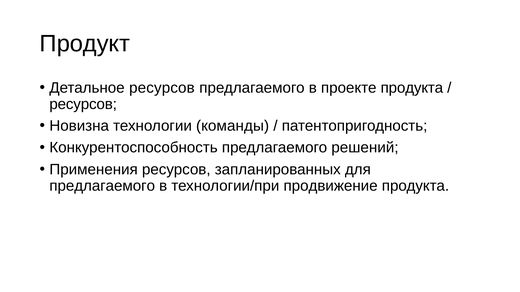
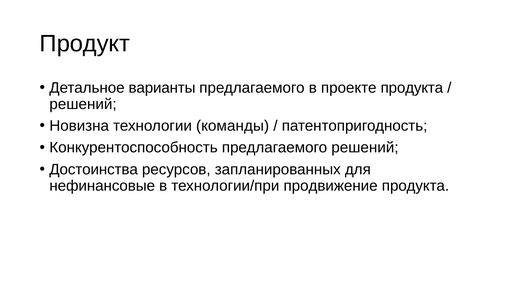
Детальное ресурсов: ресурсов -> варианты (162, 88)
ресурсов: ресурсов -> решений (83, 104)
Применения: Применения -> Достоинства (94, 170)
предлагаемого: предлагаемого -> нефинансовые (102, 186)
